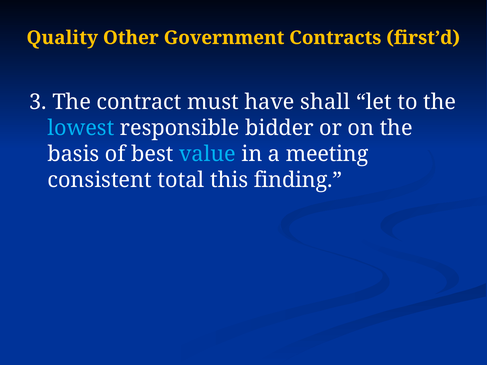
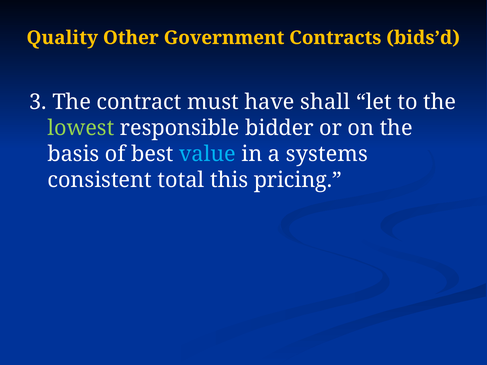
first’d: first’d -> bids’d (423, 38)
lowest colour: light blue -> light green (81, 128)
meeting: meeting -> systems (327, 154)
finding: finding -> pricing (298, 180)
